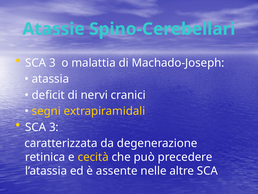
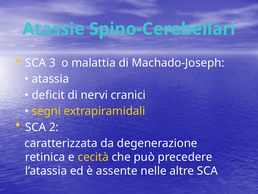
3: 3 -> 2 (54, 127)
